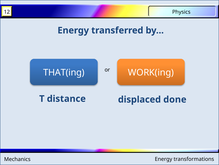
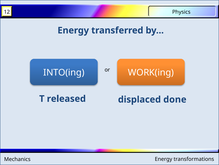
THAT(ing: THAT(ing -> INTO(ing (64, 72)
distance: distance -> released (66, 98)
